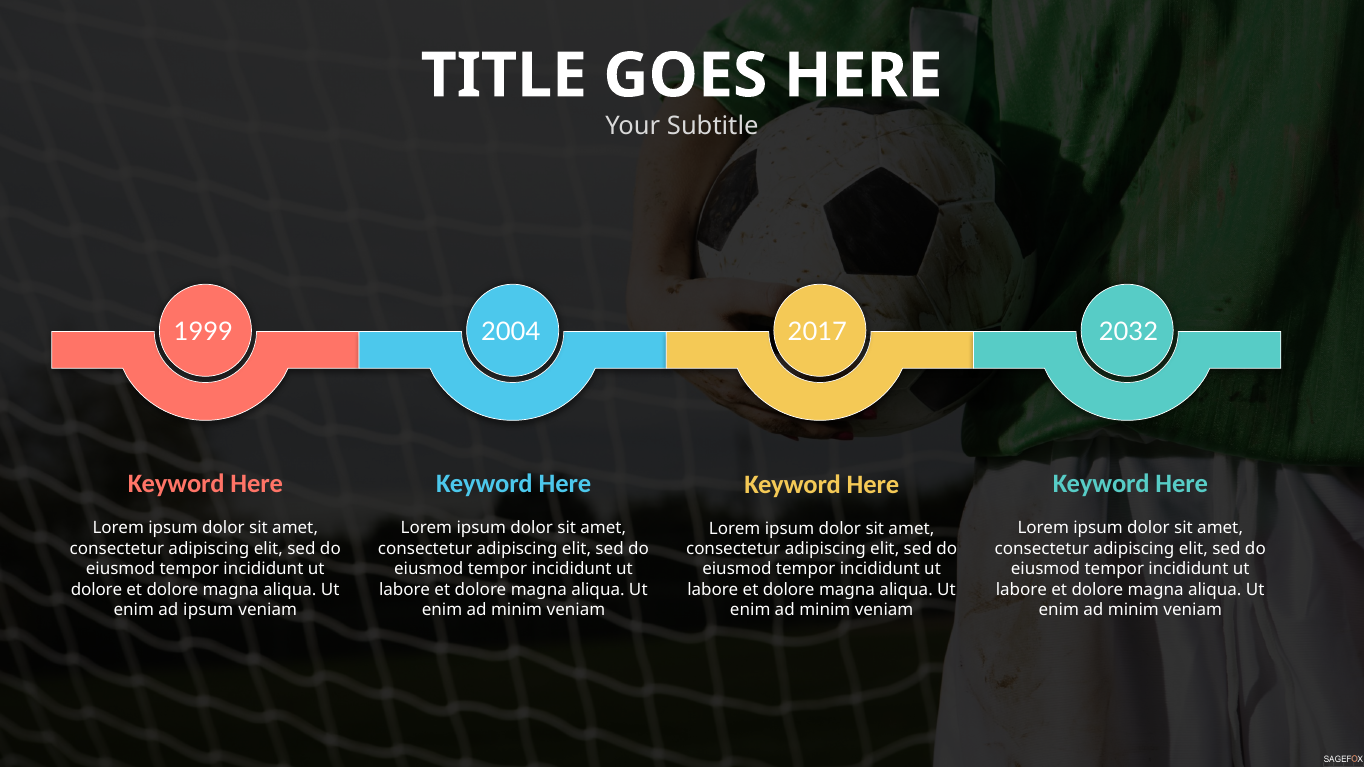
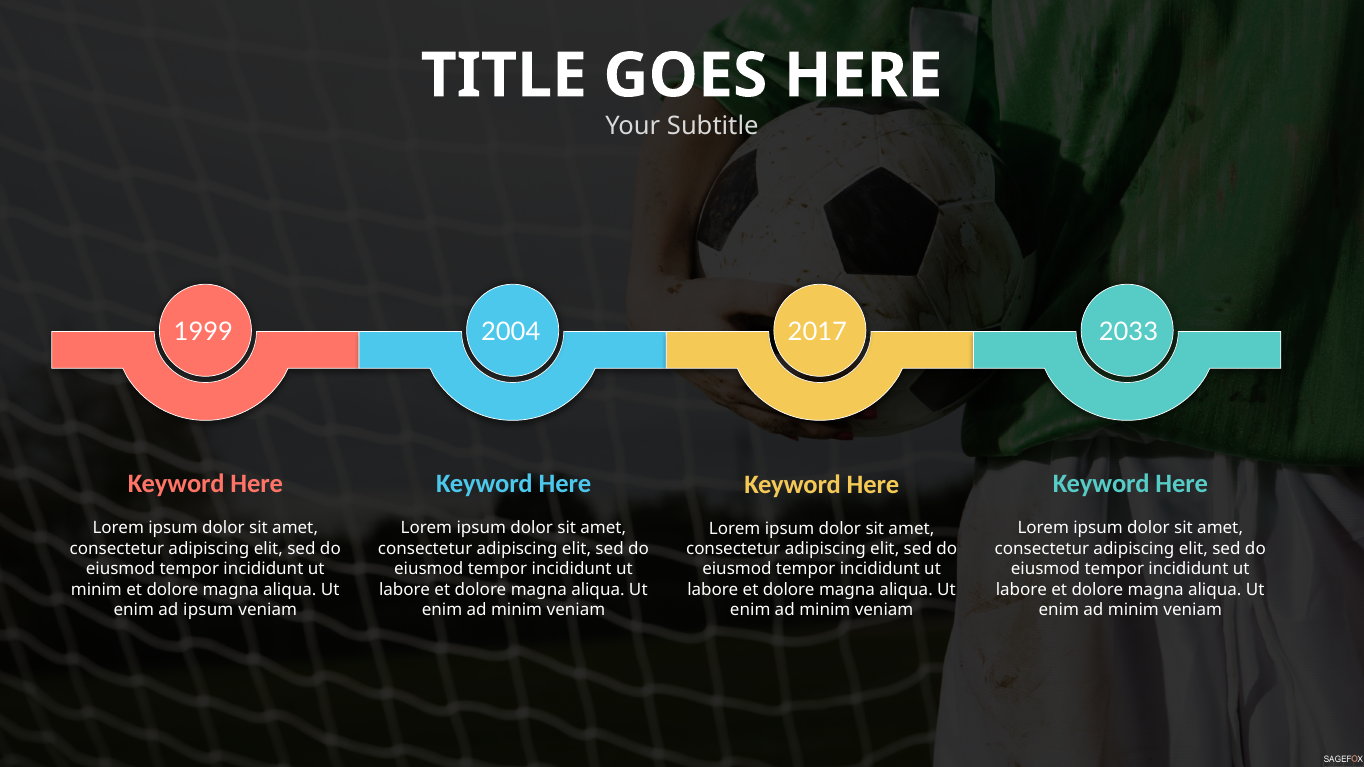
2032: 2032 -> 2033 (1128, 332)
dolore: dolore -> minim (96, 590)
